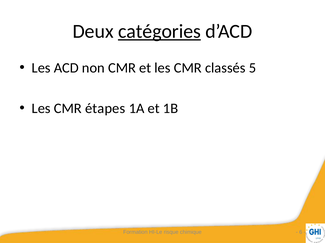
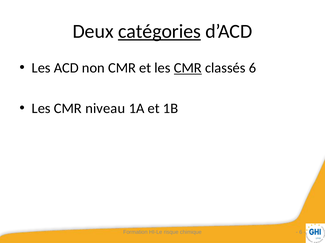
CMR underline: none -> present (188, 68)
classés 5: 5 -> 6 (252, 68)
étapes: étapes -> niveau (105, 109)
